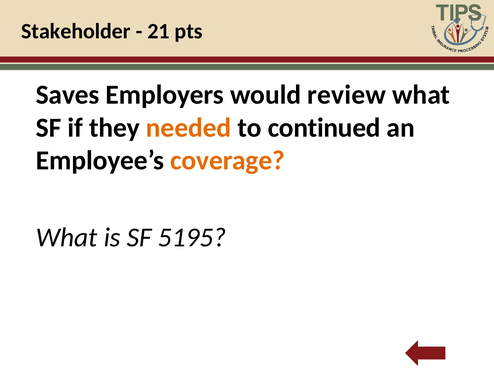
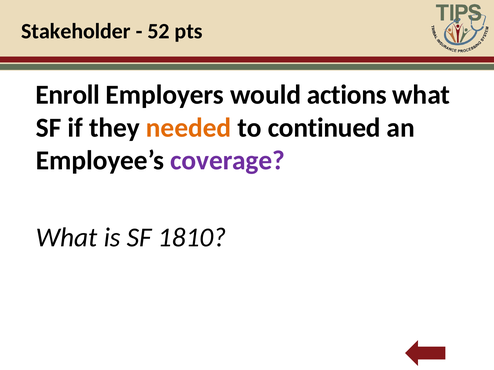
21: 21 -> 52 (158, 31)
Saves: Saves -> Enroll (68, 95)
review: review -> actions (347, 95)
coverage colour: orange -> purple (228, 161)
5195: 5195 -> 1810 (192, 238)
